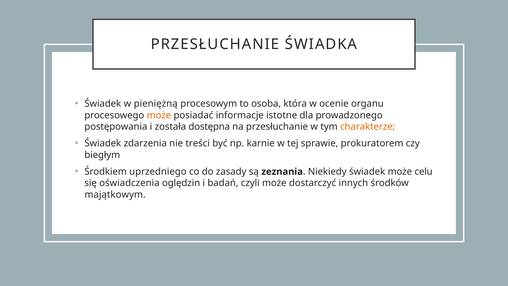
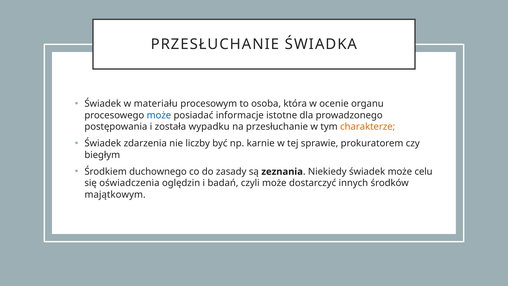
pieniężną: pieniężną -> materiału (156, 104)
może colour: orange -> blue (159, 115)
dostępna: dostępna -> wypadku (209, 127)
treści: treści -> liczby (198, 143)
uprzedniego: uprzedniego -> duchownego (158, 172)
